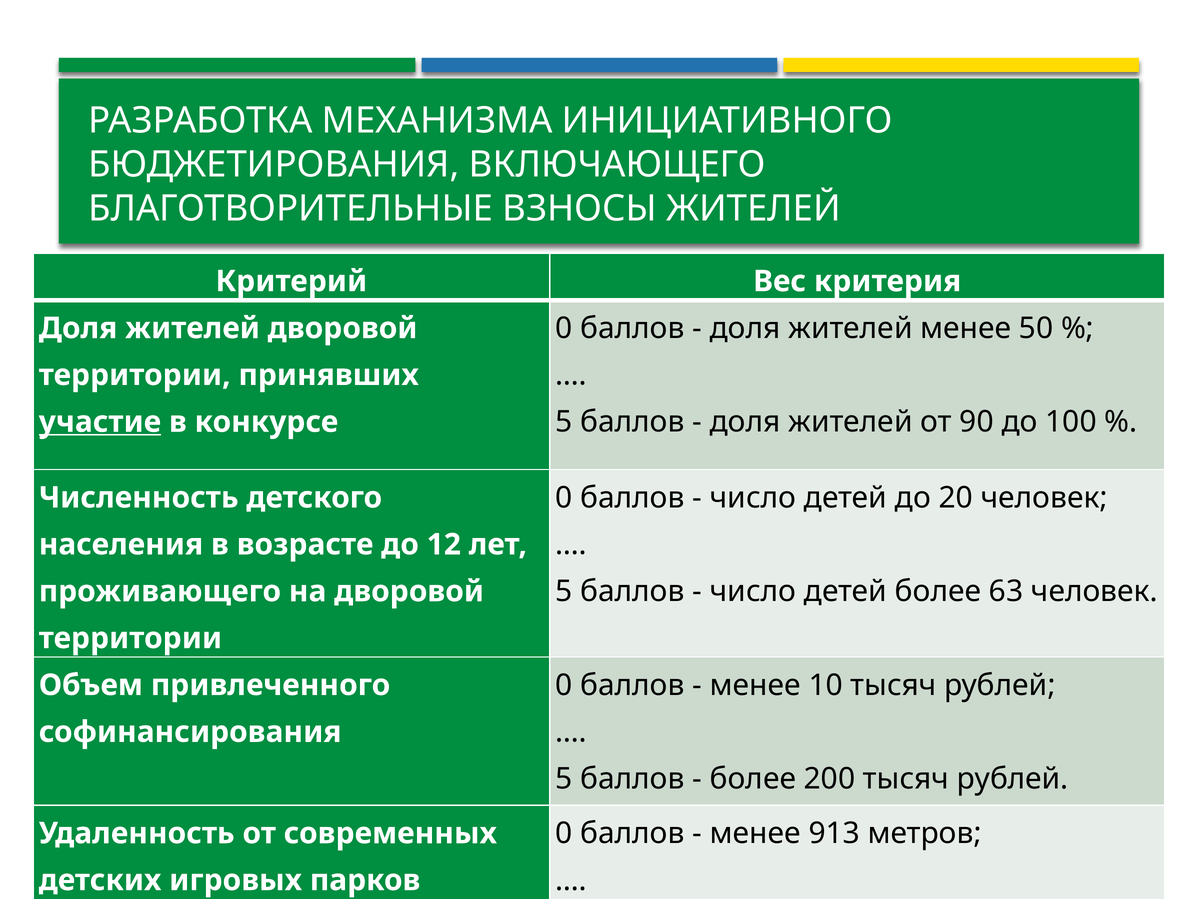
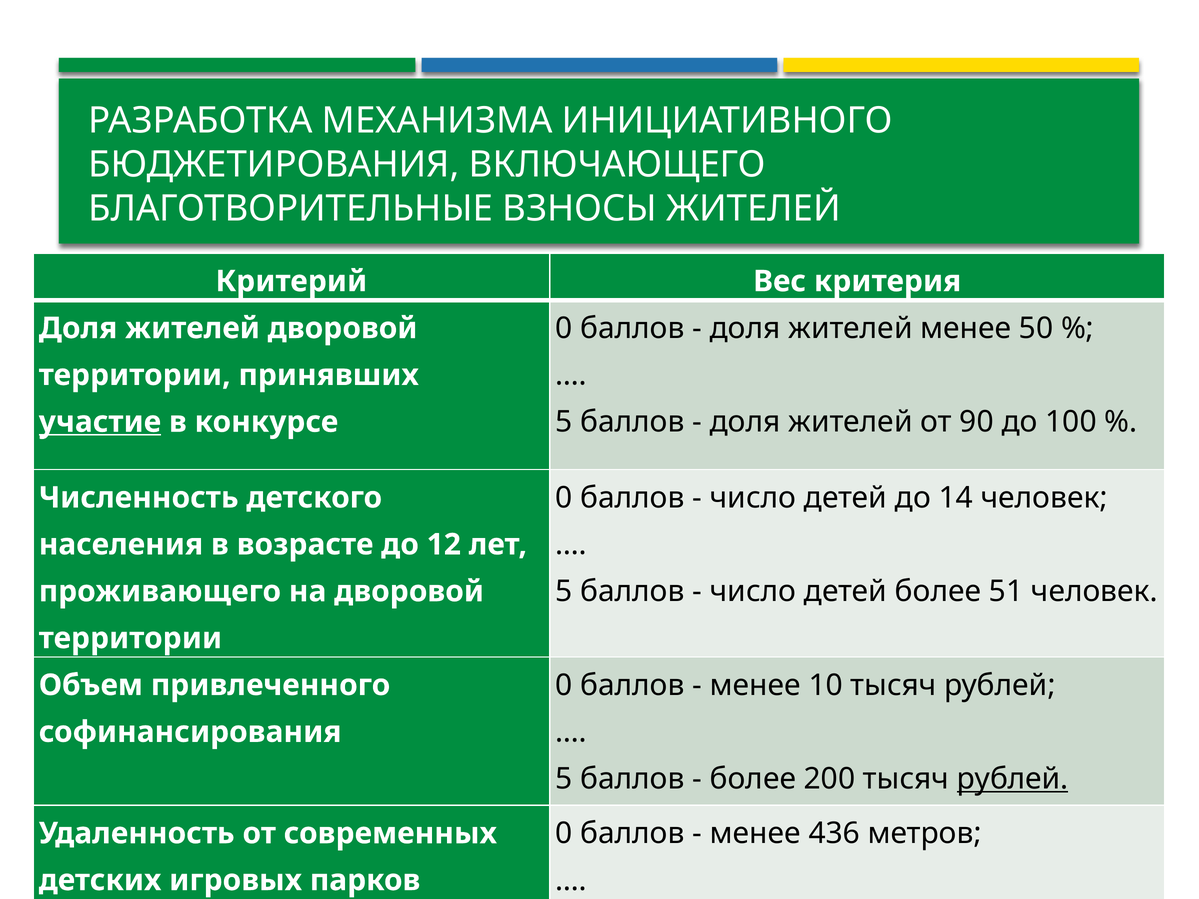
20: 20 -> 14 (956, 498)
63: 63 -> 51 (1006, 592)
рублей underline: none -> present (1012, 779)
913: 913 -> 436 (834, 834)
